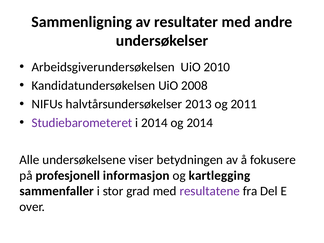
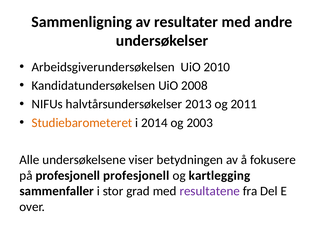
Studiebarometeret colour: purple -> orange (82, 123)
og 2014: 2014 -> 2003 (200, 123)
profesjonell informasjon: informasjon -> profesjonell (136, 175)
